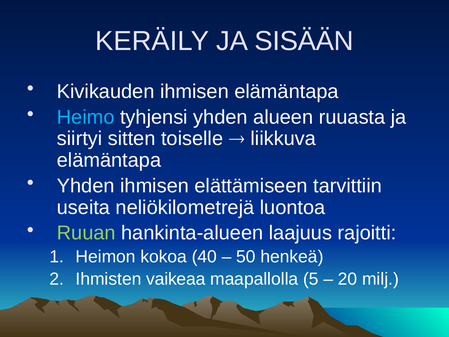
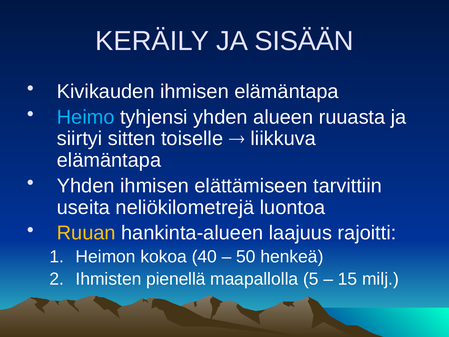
Ruuan colour: light green -> yellow (86, 233)
vaikeaa: vaikeaa -> pienellä (176, 279)
20: 20 -> 15 (348, 279)
